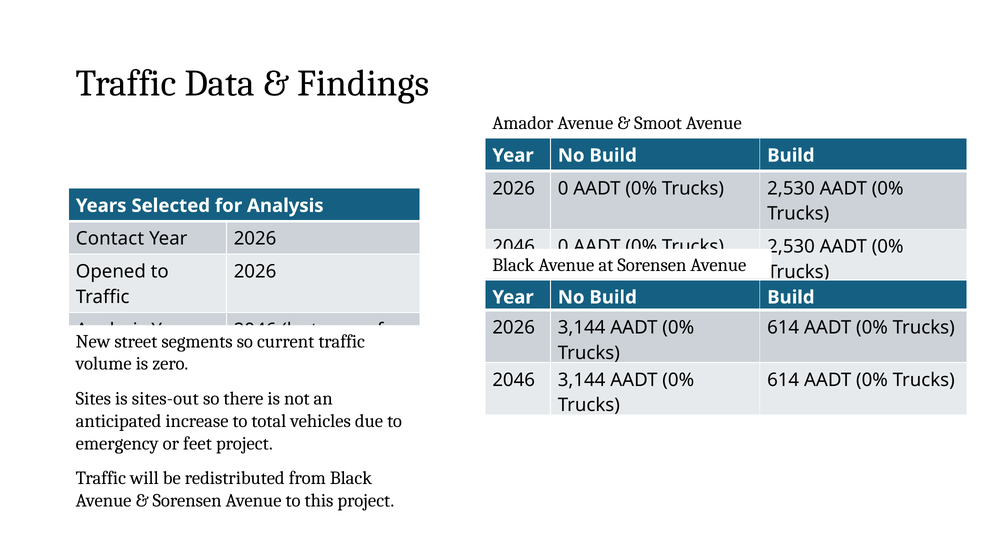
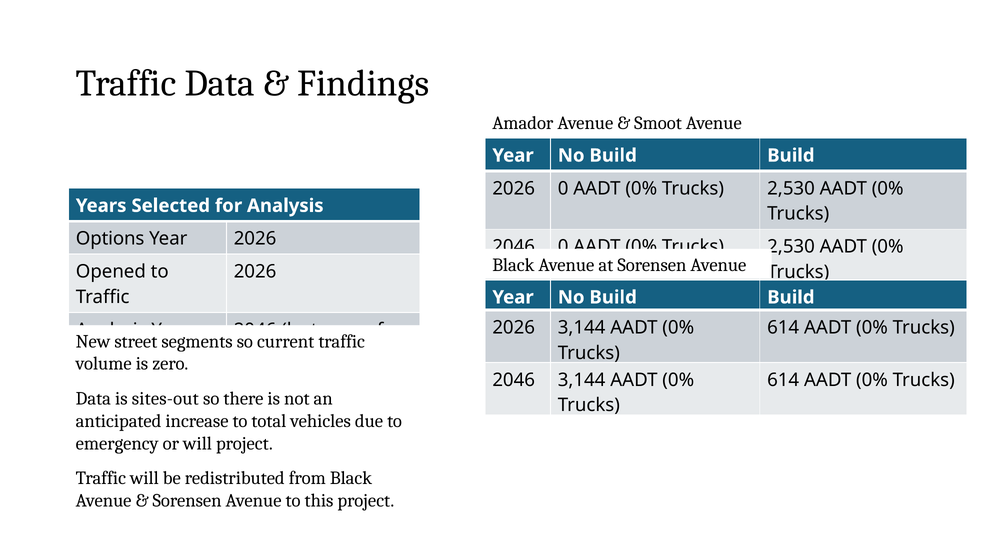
Contact: Contact -> Options (110, 239)
Sites: Sites -> Data (93, 398)
or feet: feet -> will (198, 443)
